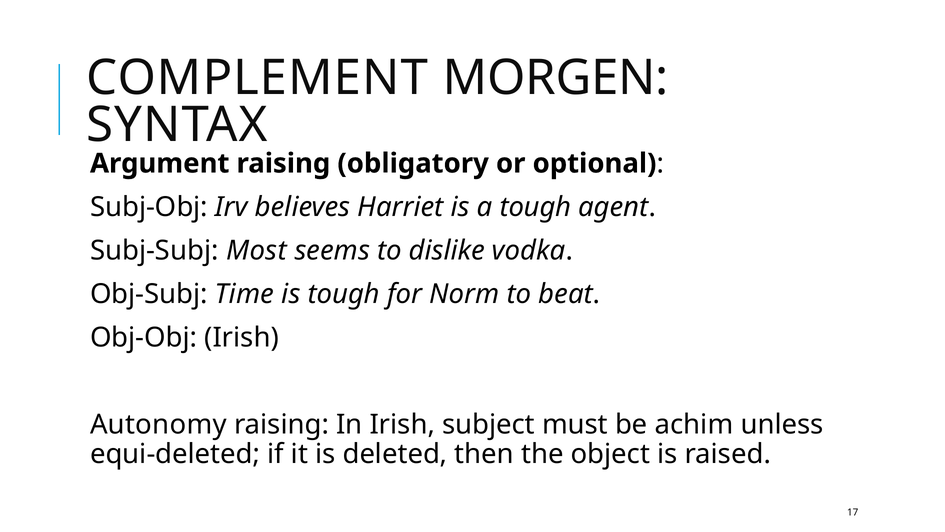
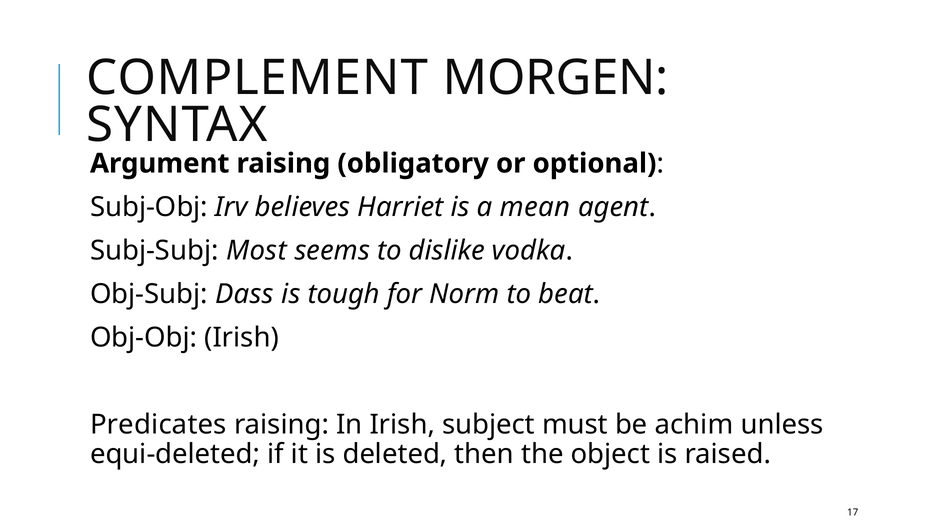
a tough: tough -> mean (535, 207)
Time: Time -> Dass (245, 294)
Autonomy: Autonomy -> Predicates (158, 424)
